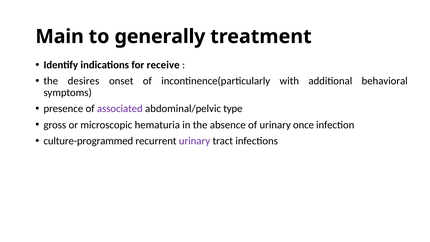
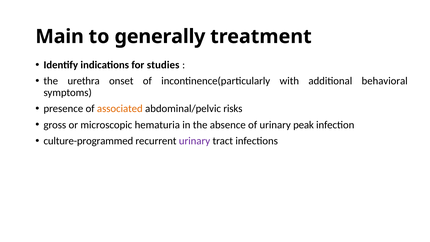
receive: receive -> studies (163, 65)
desires: desires -> urethra (84, 81)
associated colour: purple -> orange (120, 109)
type: type -> risks (233, 109)
once: once -> peak (304, 125)
